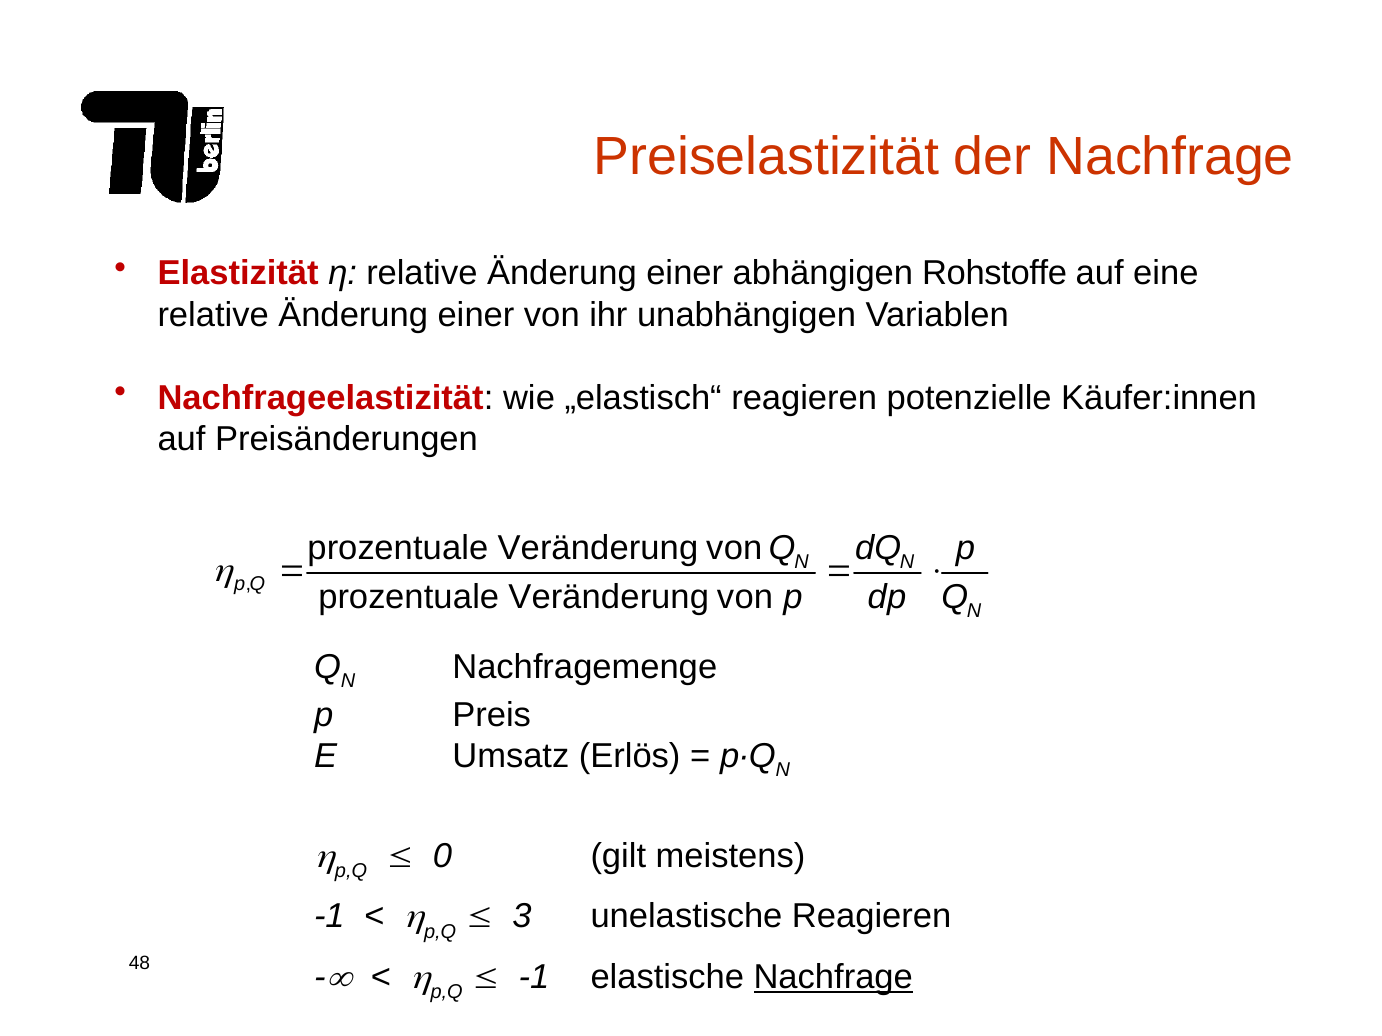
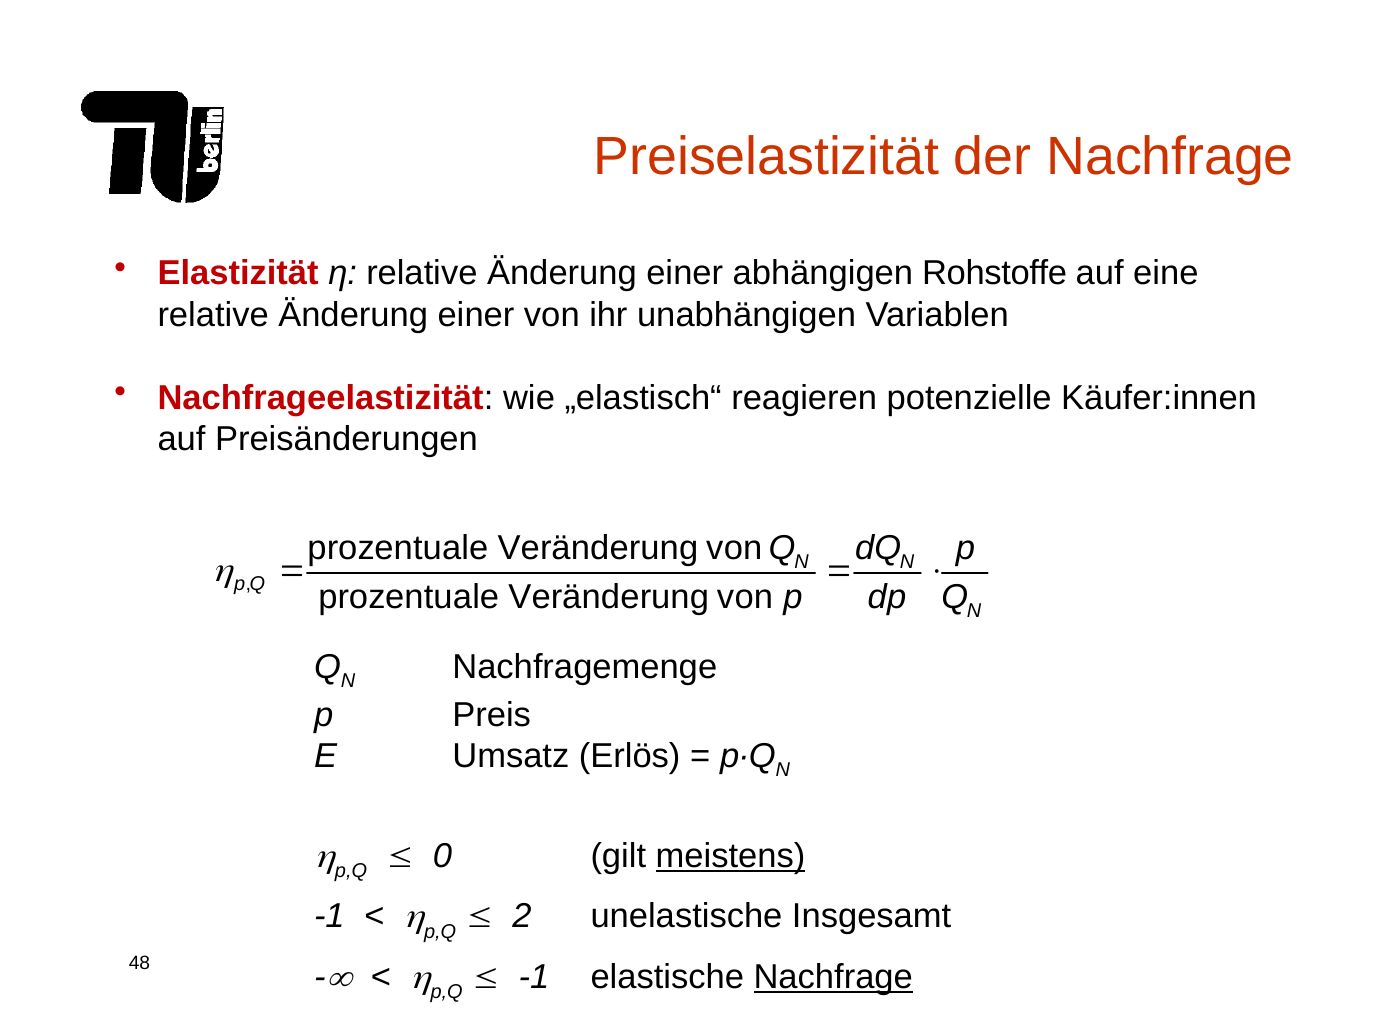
meistens underline: none -> present (730, 857)
3: 3 -> 2 (522, 917)
unelastische Reagieren: Reagieren -> Insgesamt (872, 917)
